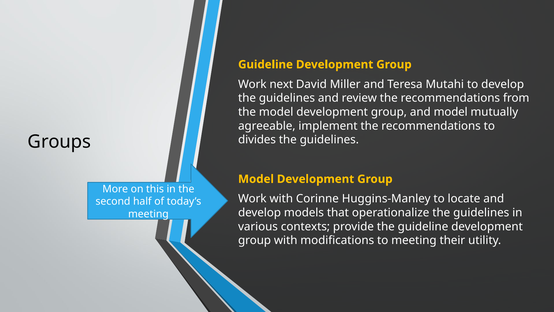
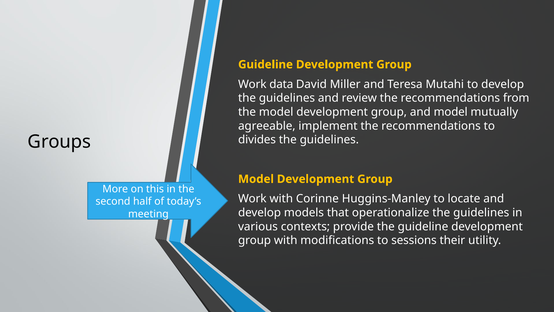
next: next -> data (281, 84)
to meeting: meeting -> sessions (414, 240)
